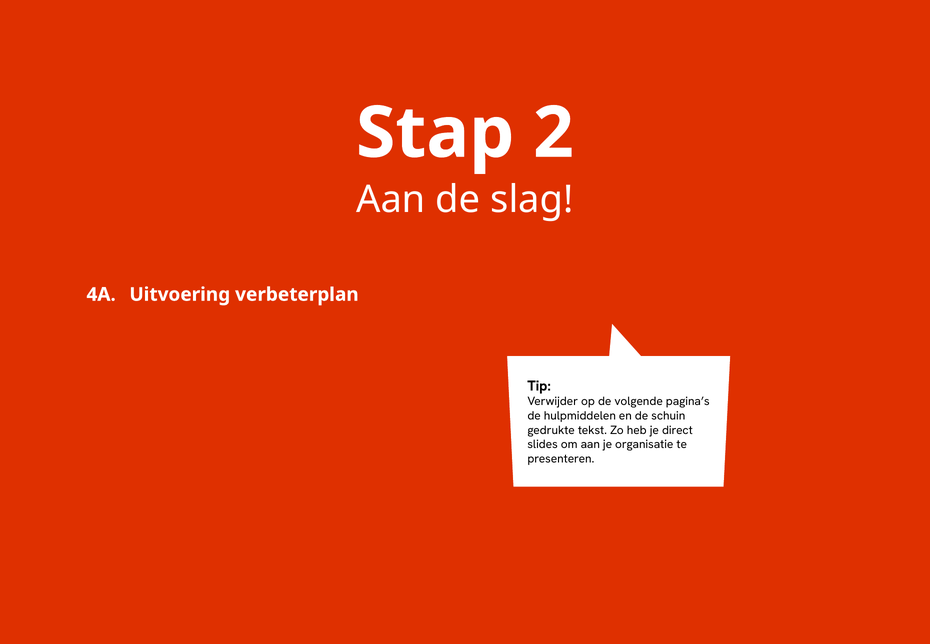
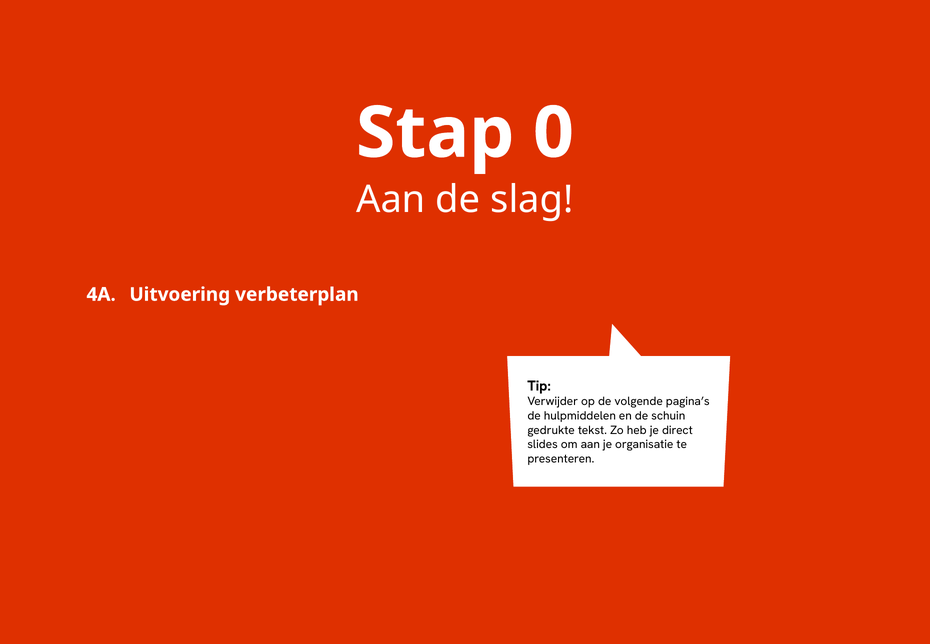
2: 2 -> 0 (553, 133)
